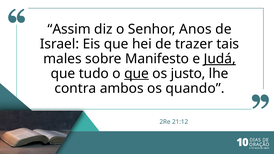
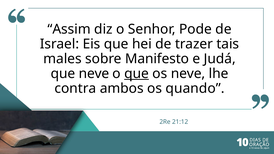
Anos: Anos -> Pode (195, 29)
Judá underline: present -> none (220, 59)
que tudo: tudo -> neve (94, 74)
os justo: justo -> neve (188, 74)
